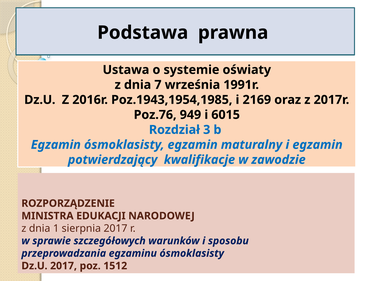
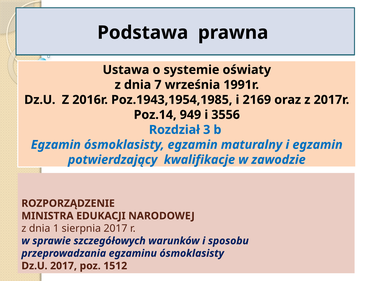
Poz.76: Poz.76 -> Poz.14 (155, 115)
6015: 6015 -> 3556 (226, 115)
